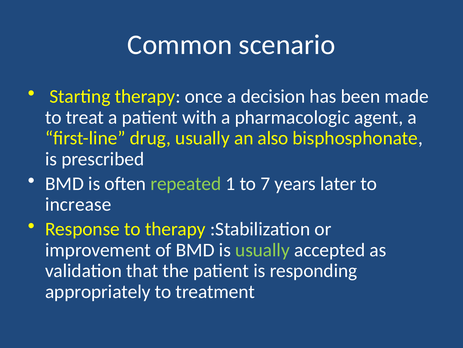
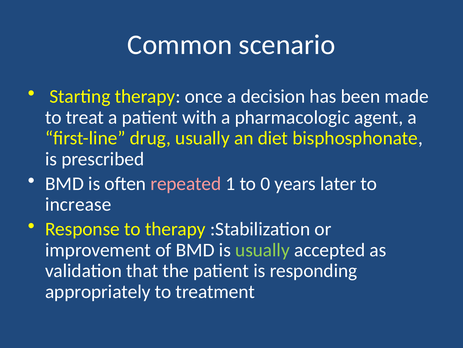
also: also -> diet (273, 138)
repeated colour: light green -> pink (186, 183)
7: 7 -> 0 (265, 183)
